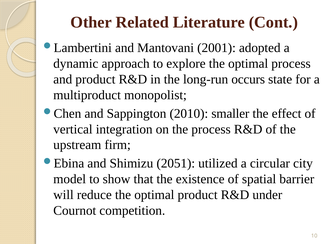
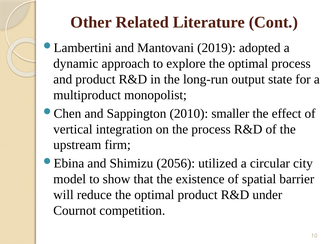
2001: 2001 -> 2019 (216, 48)
occurs: occurs -> output (248, 79)
2051: 2051 -> 2056 (176, 163)
